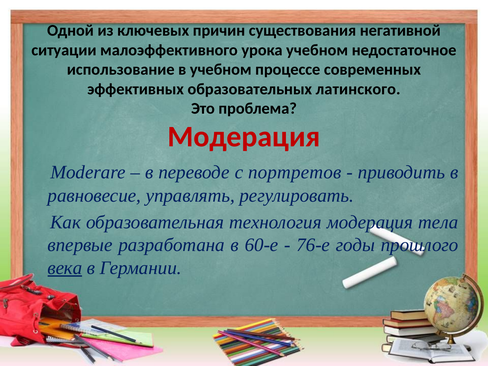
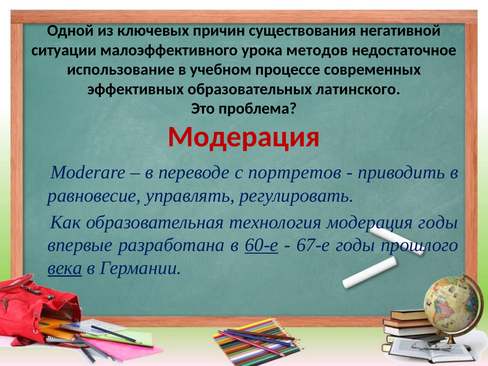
урока учебном: учебном -> методов (317, 50)
модерация тела: тела -> годы (438, 222)
60-е underline: none -> present (262, 245)
76-е: 76-е -> 67-е (313, 245)
